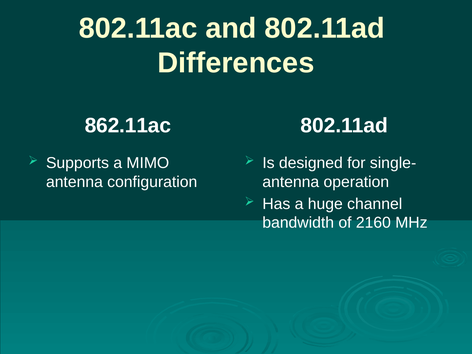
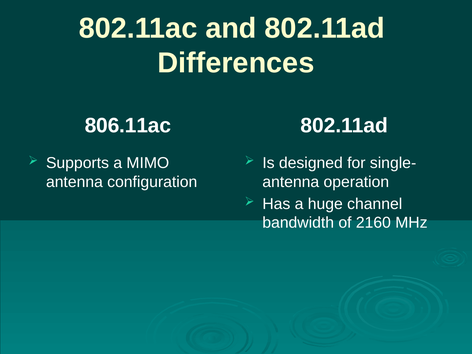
862.11ac: 862.11ac -> 806.11ac (128, 126)
